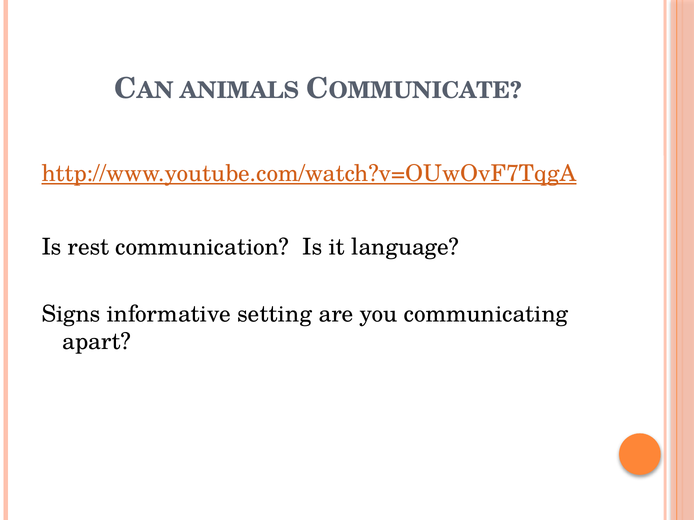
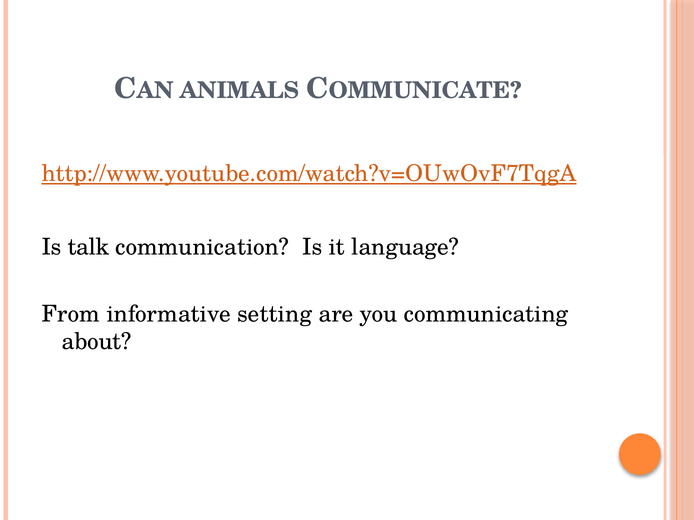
rest: rest -> talk (89, 247)
Signs: Signs -> From (71, 314)
apart: apart -> about (97, 342)
